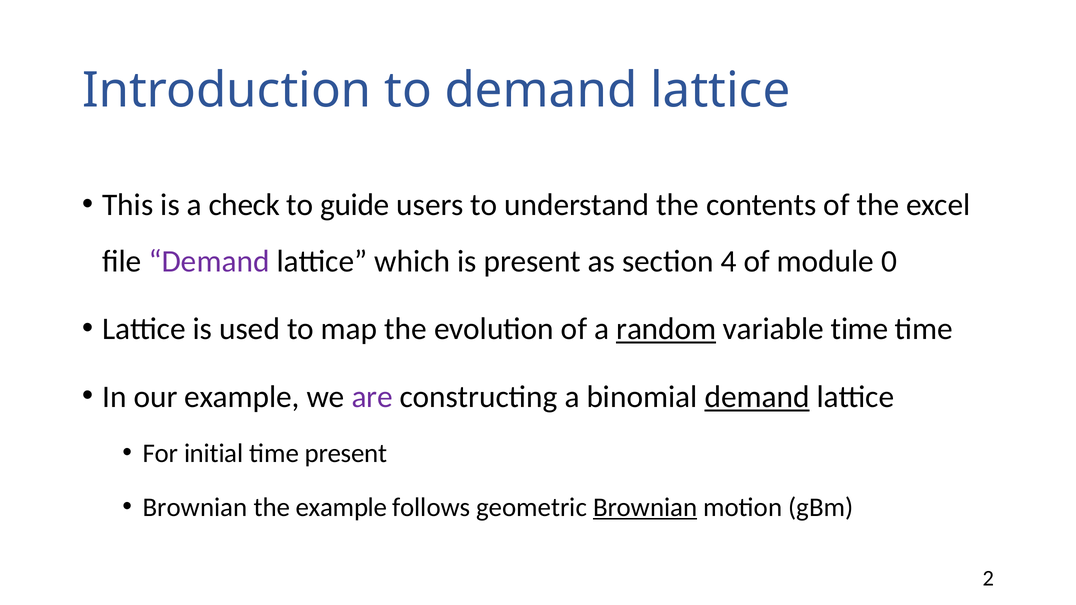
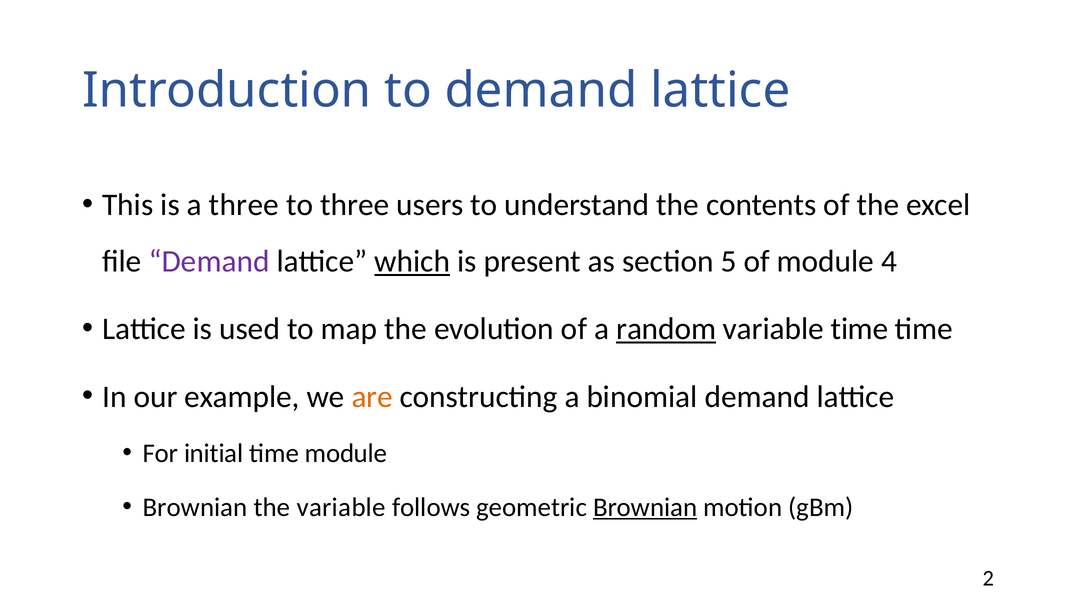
a check: check -> three (244, 205)
to guide: guide -> three (355, 205)
which underline: none -> present (412, 262)
4: 4 -> 5 (729, 262)
0: 0 -> 4 (889, 262)
are colour: purple -> orange (372, 397)
demand underline: present -> none (757, 397)
time present: present -> module (346, 453)
the example: example -> variable (341, 507)
